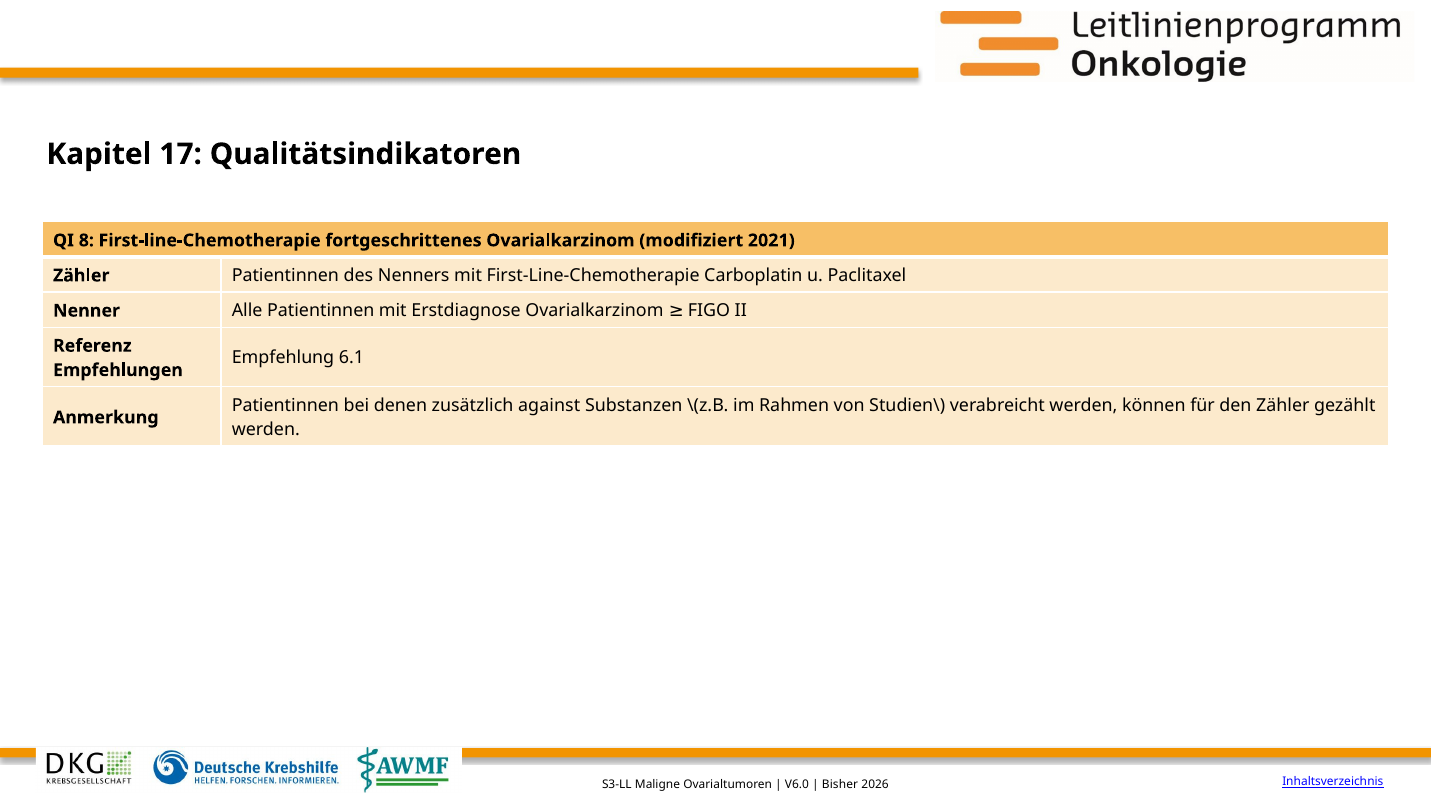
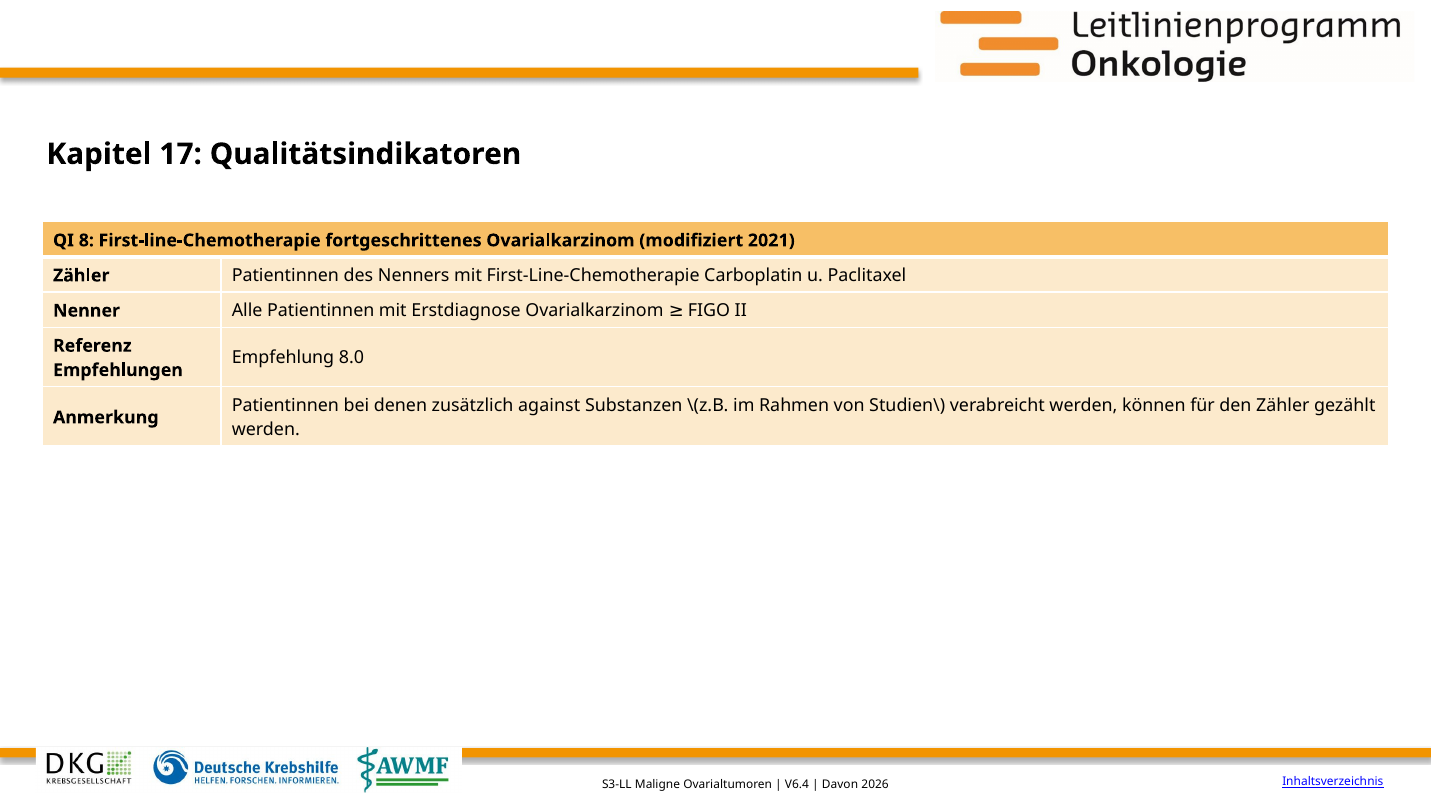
6.1: 6.1 -> 8.0 (352, 358)
V6.0: V6.0 -> V6.4 (797, 785)
Bisher: Bisher -> Davon (840, 785)
